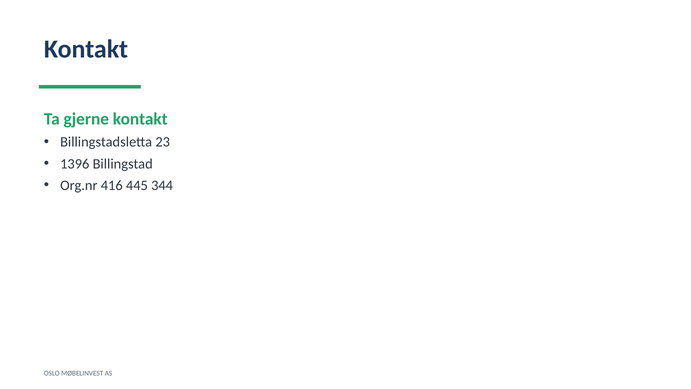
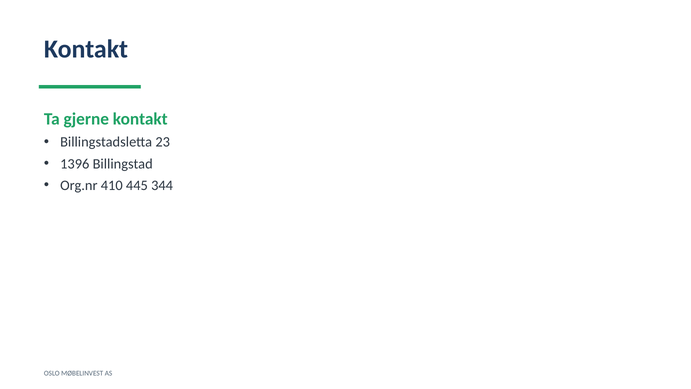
416: 416 -> 410 (112, 185)
